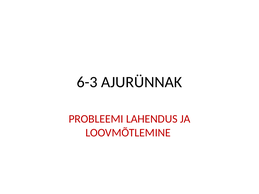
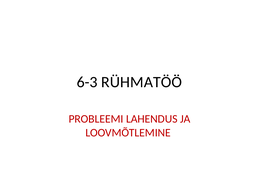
AJURÜNNAK: AJURÜNNAK -> RÜHMATÖÖ (142, 82)
